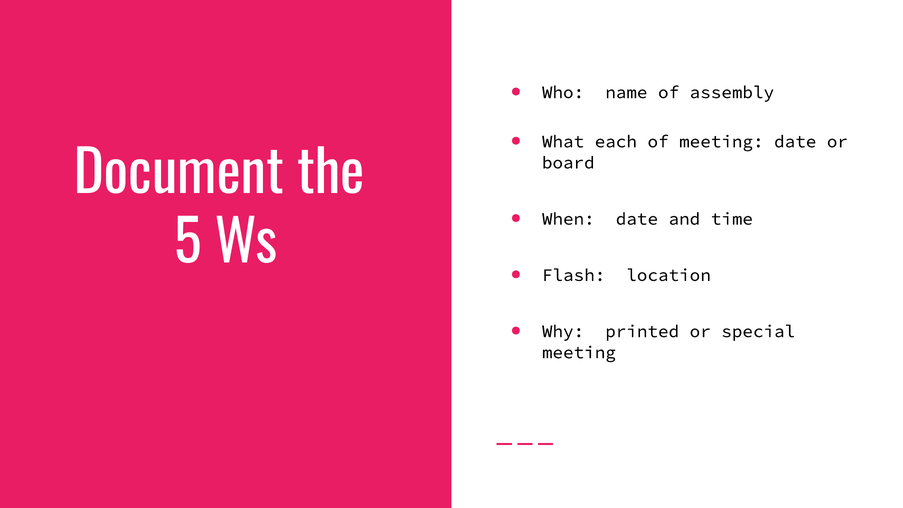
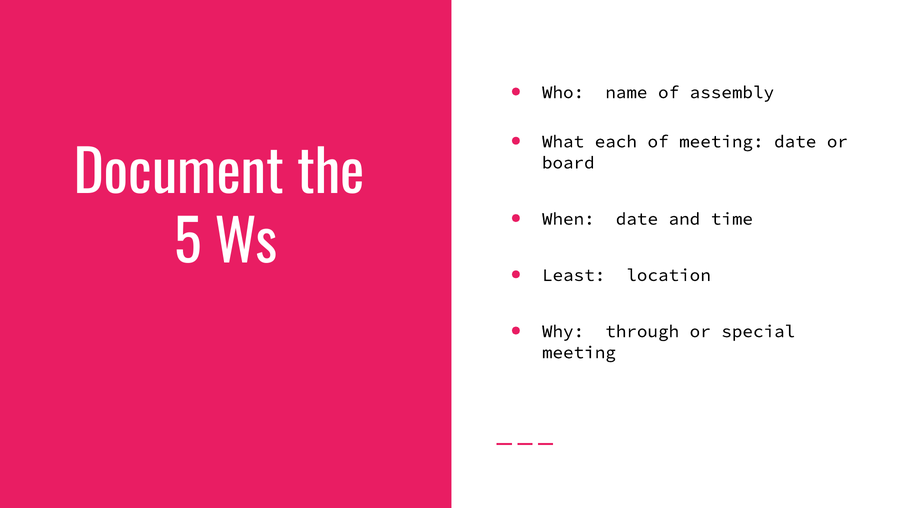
Flash: Flash -> Least (574, 275)
printed: printed -> through (642, 331)
